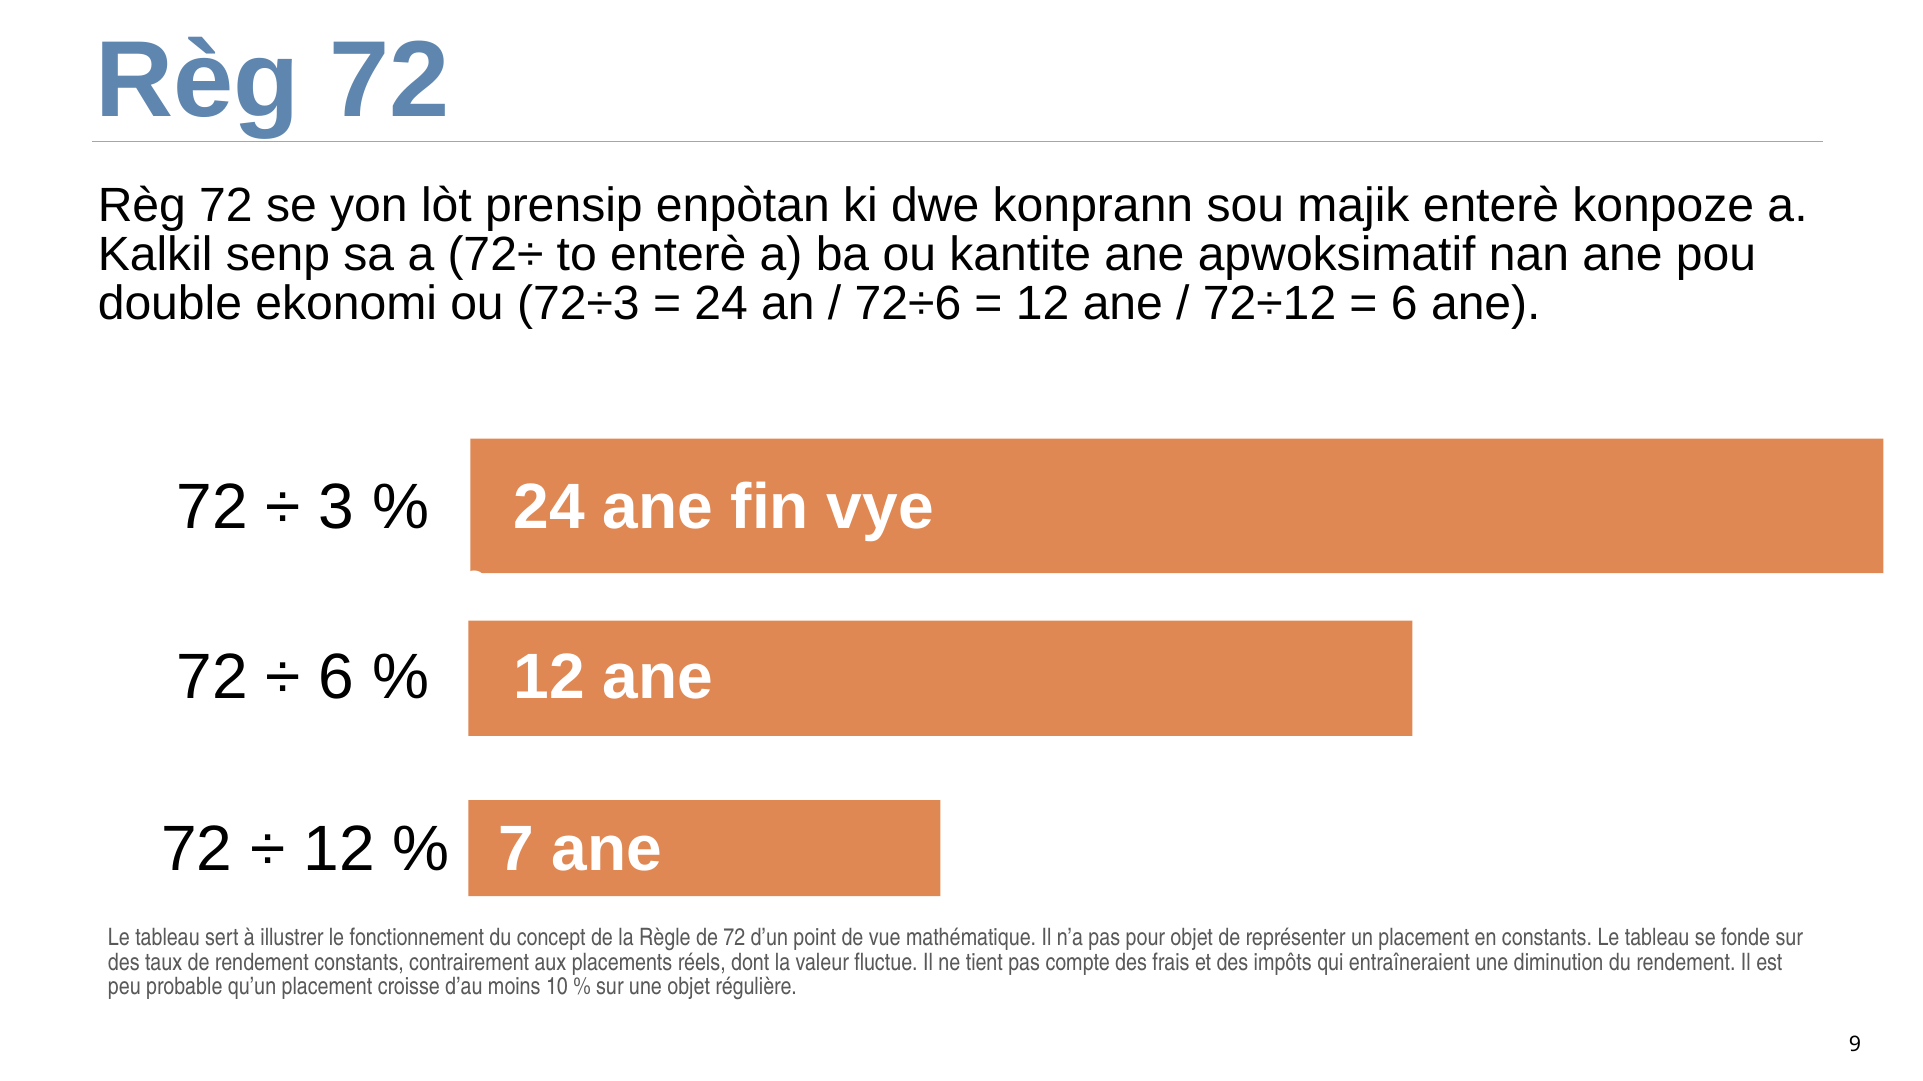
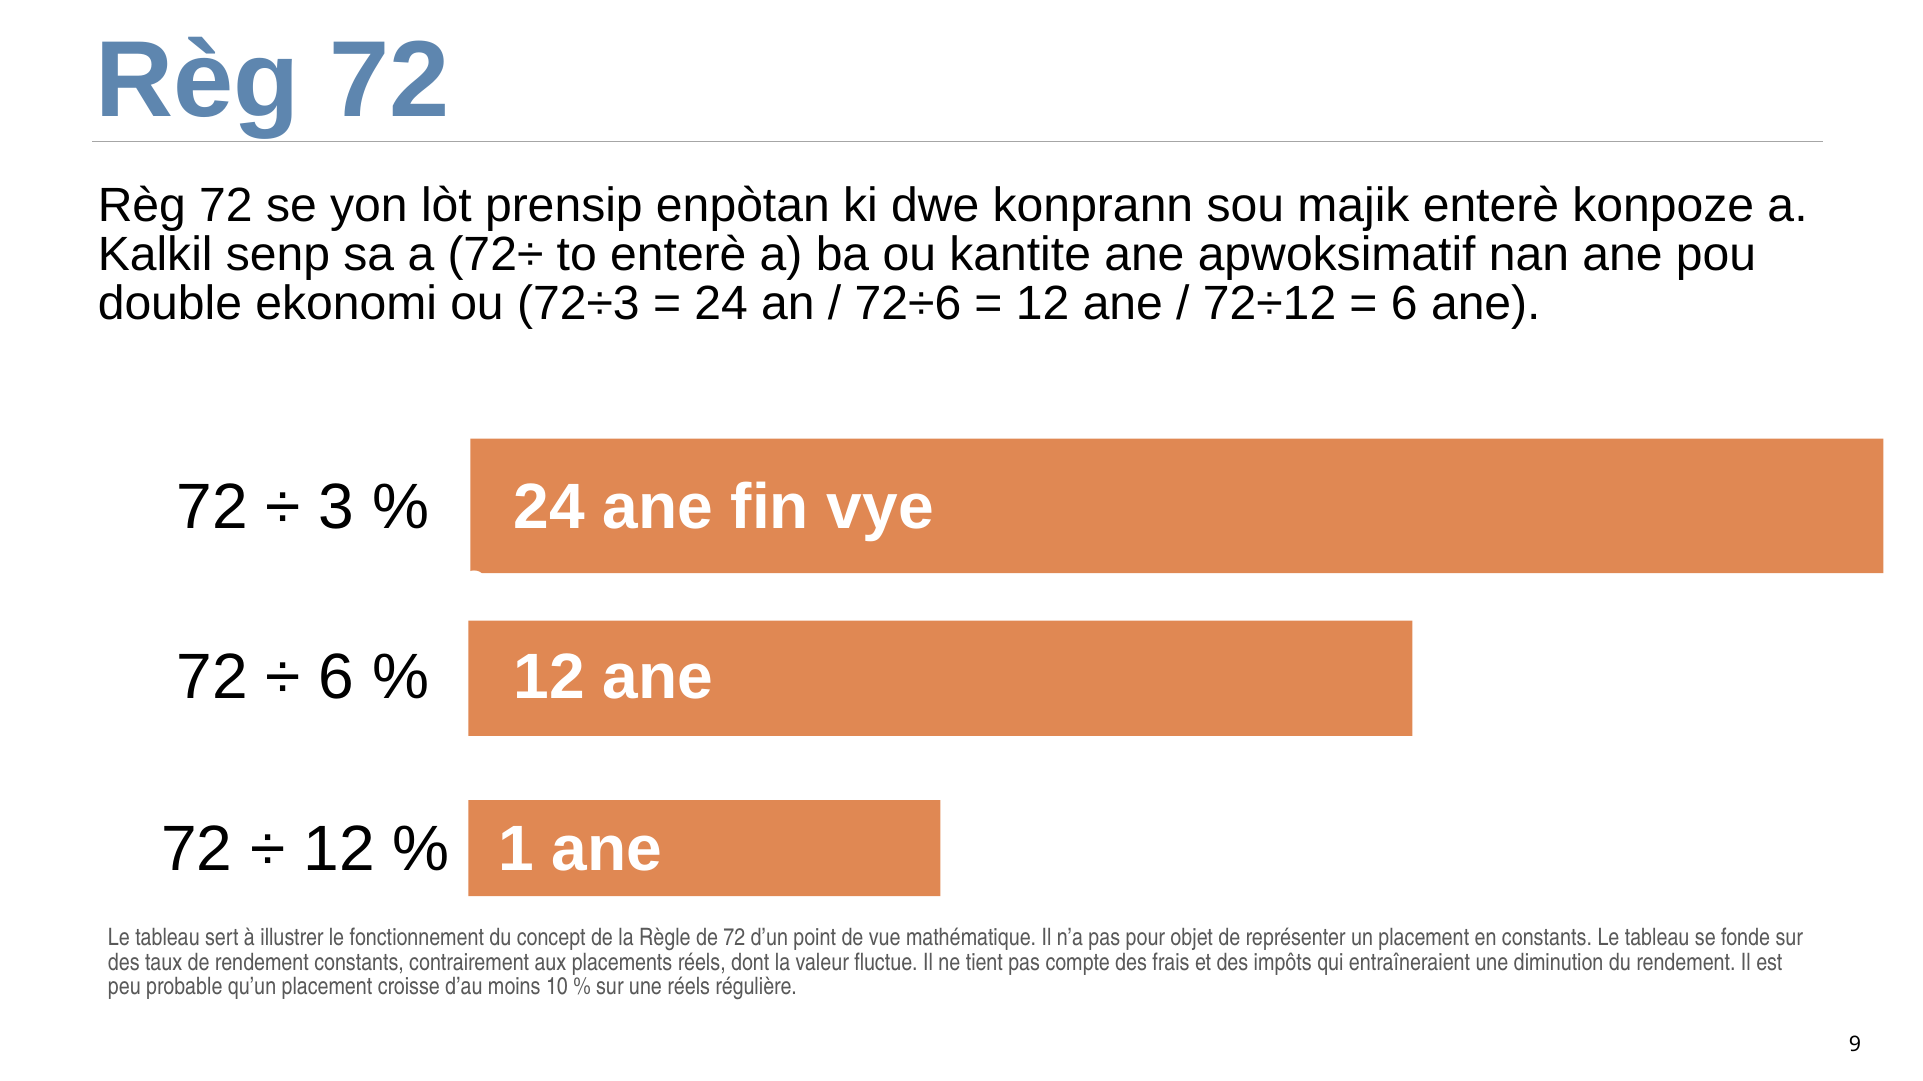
7: 7 -> 1 (516, 849)
une objet: objet -> réels (689, 987)
